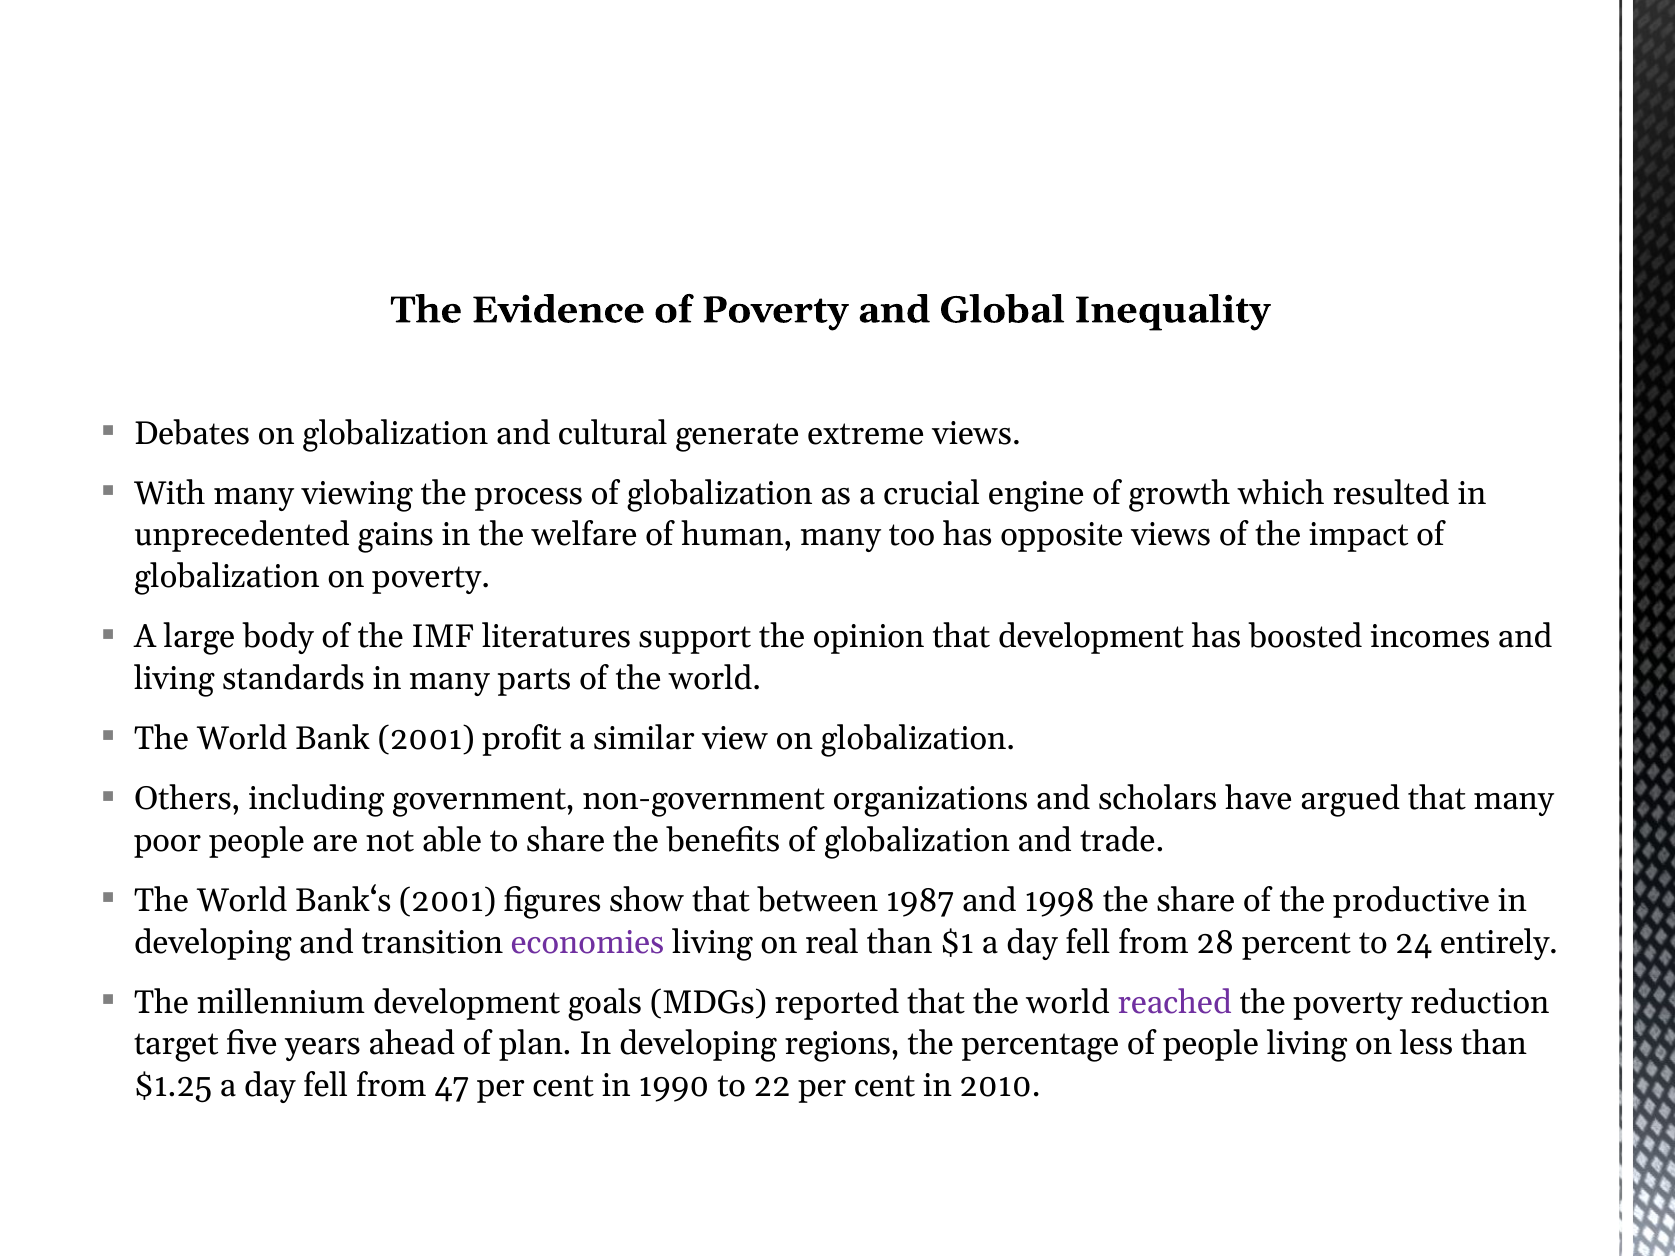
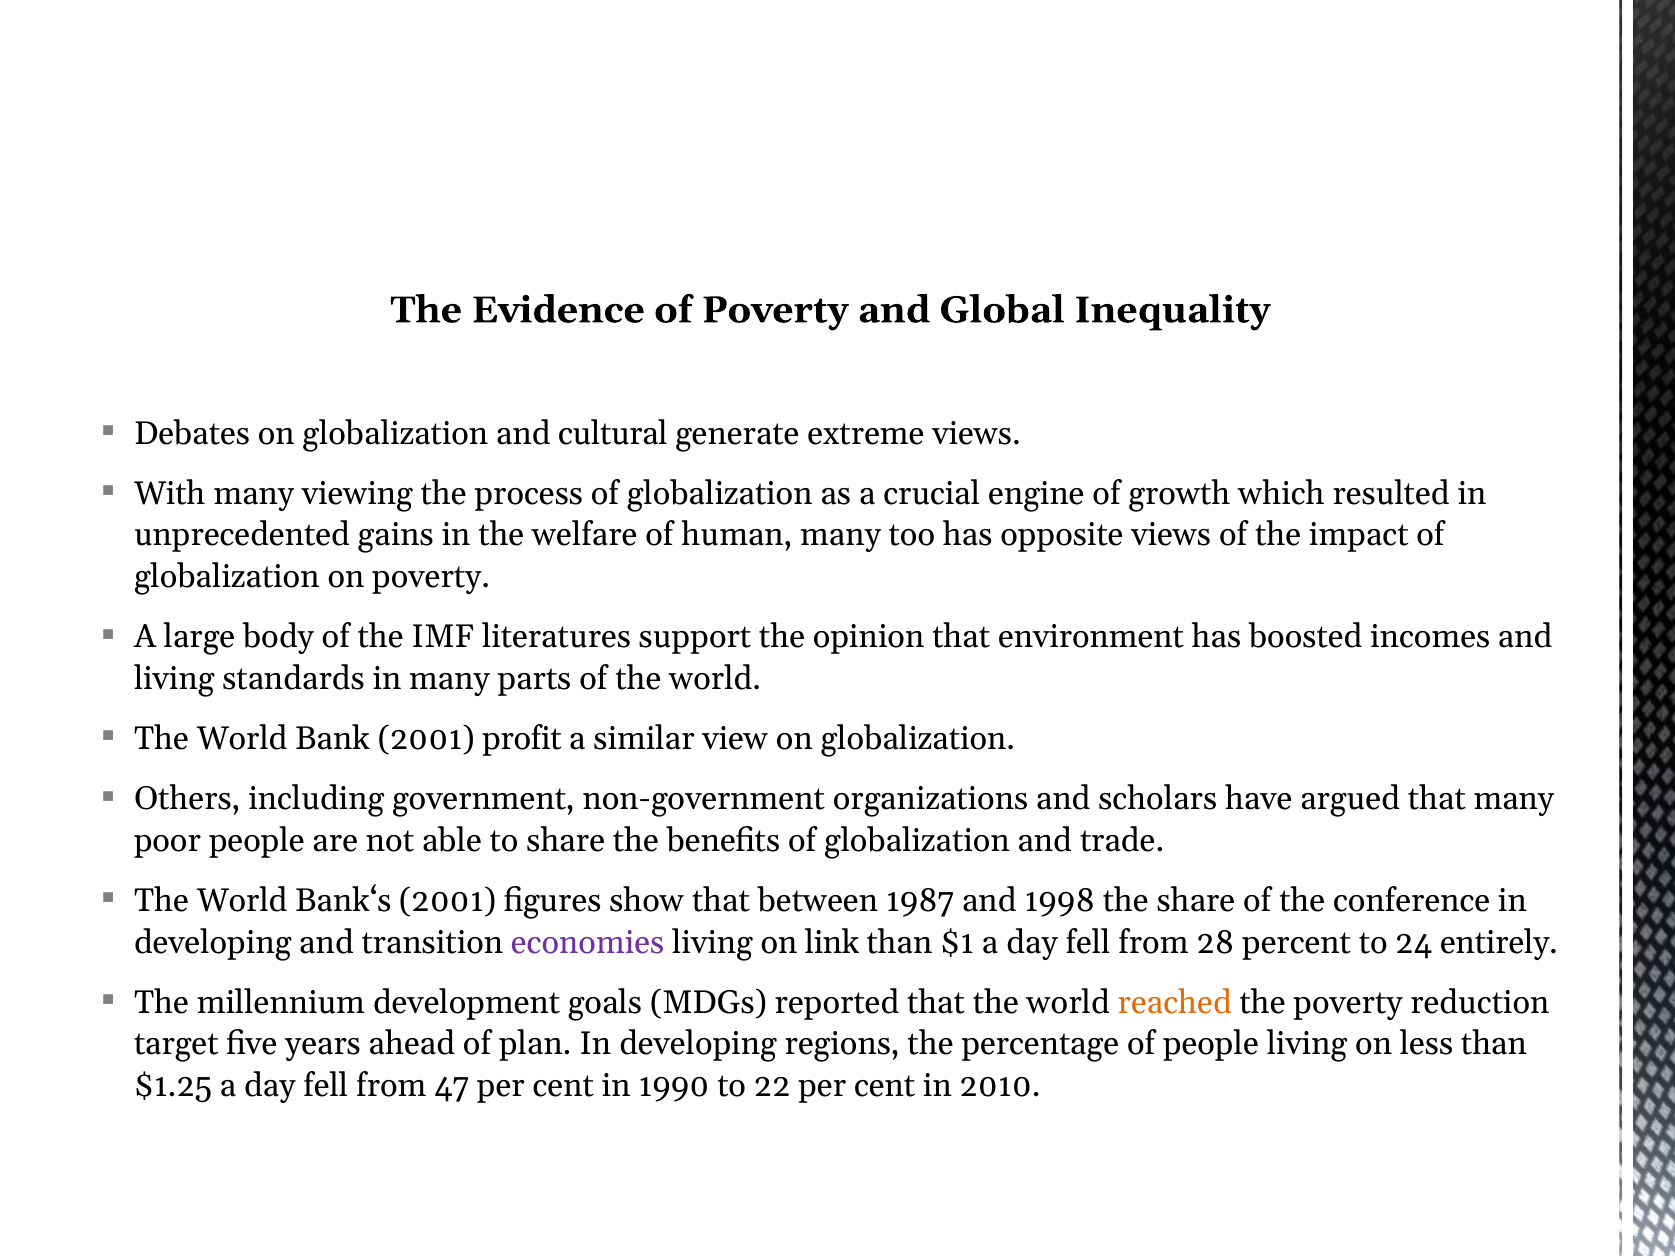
that development: development -> environment (1091, 637)
productive: productive -> conference (1412, 901)
real: real -> link (832, 942)
reached colour: purple -> orange (1175, 1003)
